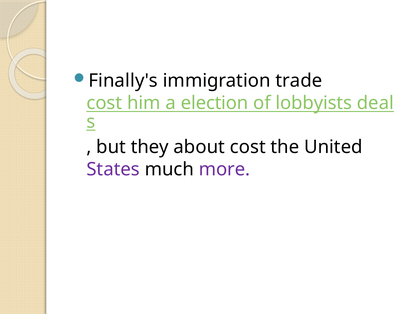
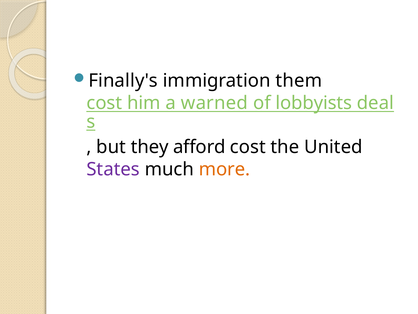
trade: trade -> them (299, 81)
election: election -> warned (214, 103)
about: about -> afford (199, 147)
more colour: purple -> orange (225, 169)
